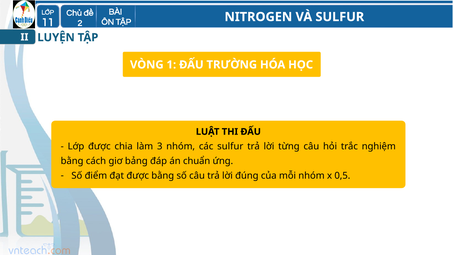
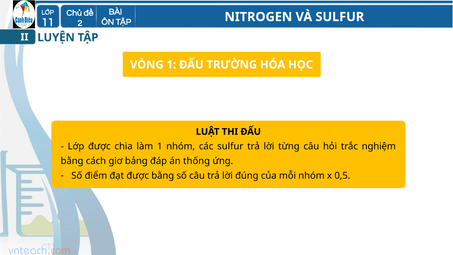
làm 3: 3 -> 1 (160, 146)
chuẩn: chuẩn -> thống (197, 161)
